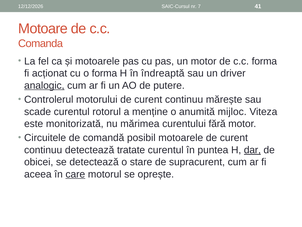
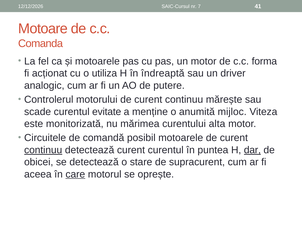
o forma: forma -> utiliza (104, 73)
analogic underline: present -> none (44, 85)
rotorul: rotorul -> evitate (107, 111)
fără: fără -> alta (217, 124)
continuu underline: none -> present (43, 150)
detectează tratate: tratate -> curent (131, 150)
